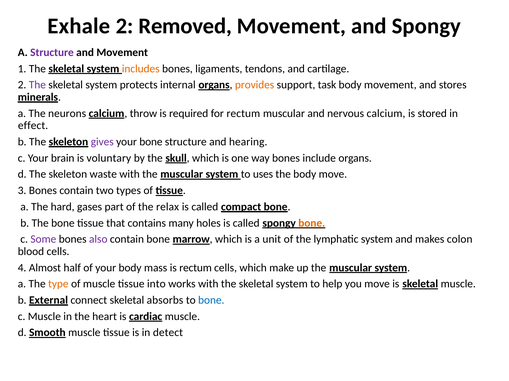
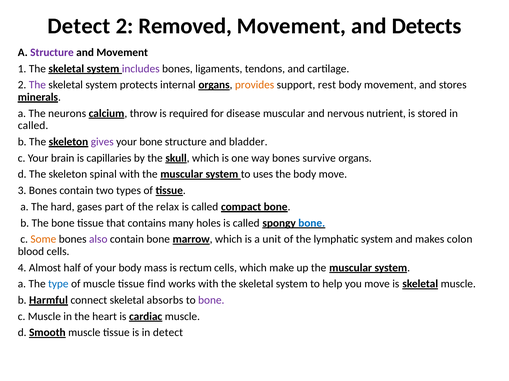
Exhale: Exhale -> Detect (79, 26)
and Spongy: Spongy -> Detects (427, 26)
includes colour: orange -> purple (141, 69)
task: task -> rest (327, 85)
for rectum: rectum -> disease (243, 114)
nervous calcium: calcium -> nutrient (386, 114)
effect: effect -> called (33, 126)
hearing: hearing -> bladder (248, 142)
voluntary: voluntary -> capillaries (109, 158)
include: include -> survive (319, 158)
waste: waste -> spinal (103, 175)
bone colour: orange -> blue (312, 223)
Some colour: purple -> orange (43, 240)
type colour: orange -> blue (58, 284)
into: into -> find (156, 284)
External: External -> Harmful (48, 301)
bone colour: blue -> purple (211, 301)
